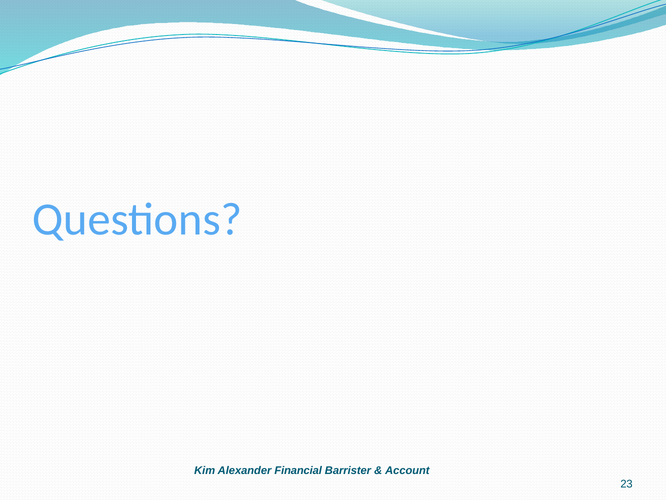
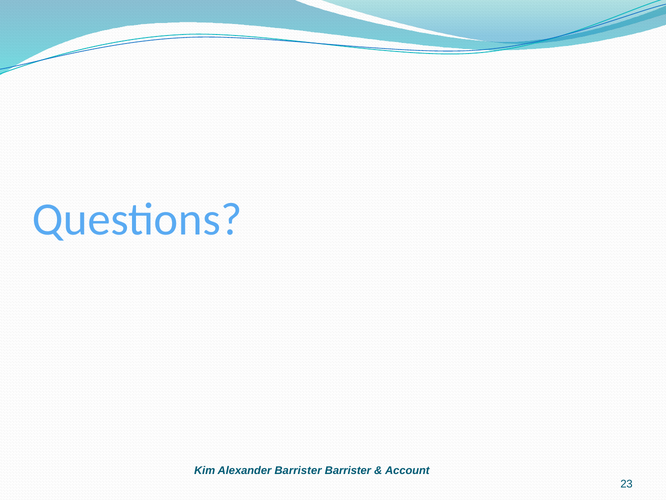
Alexander Financial: Financial -> Barrister (298, 470)
